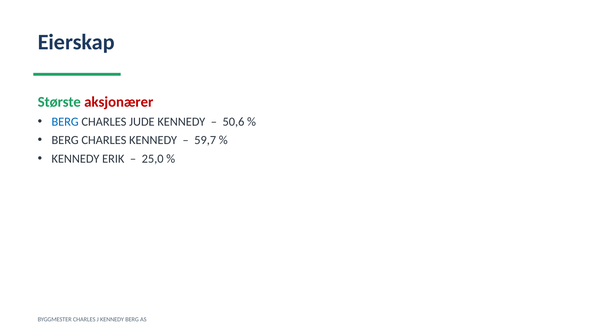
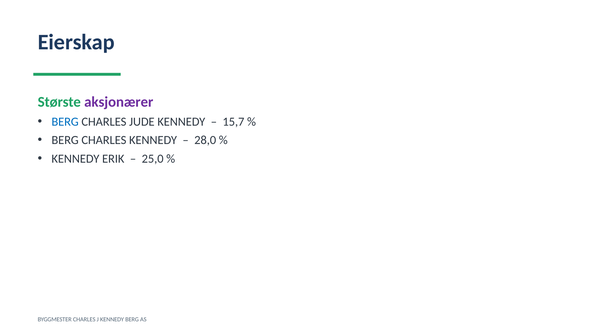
aksjonærer colour: red -> purple (119, 102)
50,6: 50,6 -> 15,7 (233, 122)
59,7: 59,7 -> 28,0 (205, 140)
